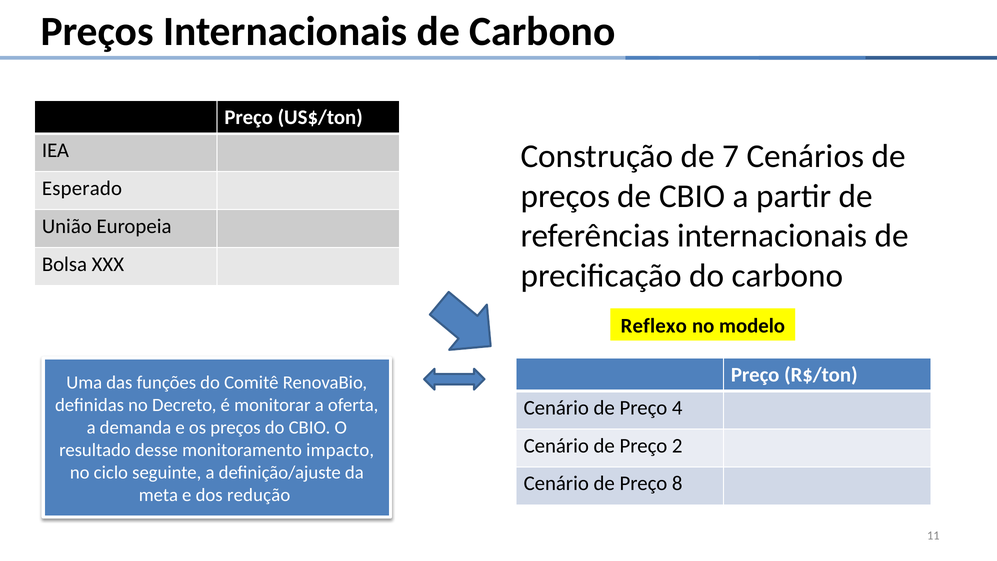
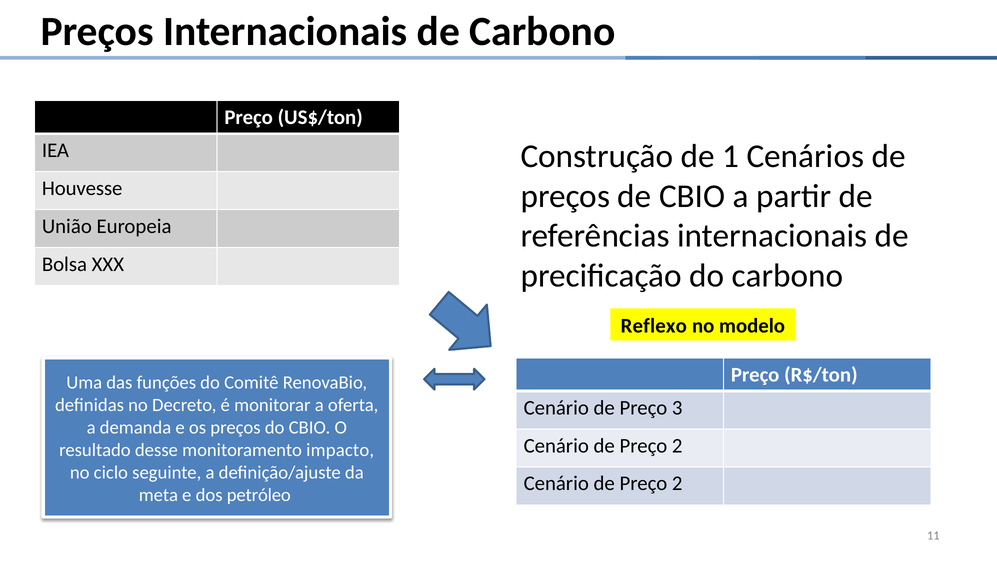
7: 7 -> 1 (731, 156)
Esperado: Esperado -> Houvesse (82, 188)
4: 4 -> 3 (677, 408)
8: 8 -> 2 (677, 483)
redução: redução -> petróleo (259, 495)
